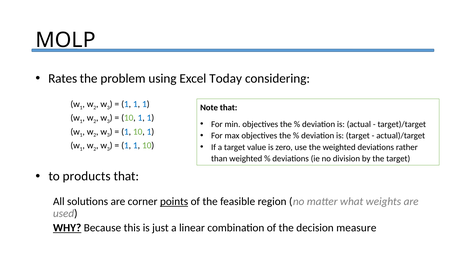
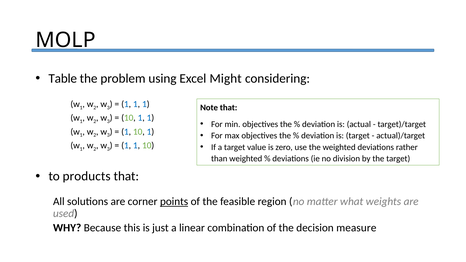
Rates: Rates -> Table (63, 79)
Today: Today -> Might (226, 79)
WHY underline: present -> none (67, 228)
